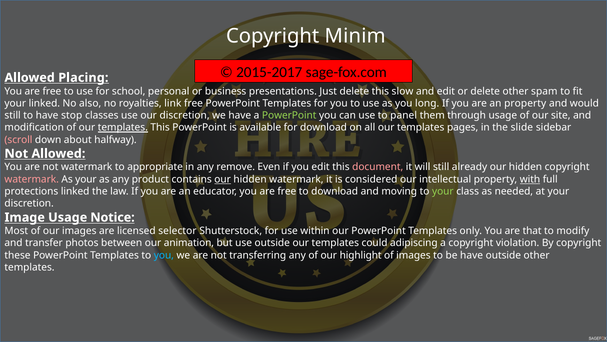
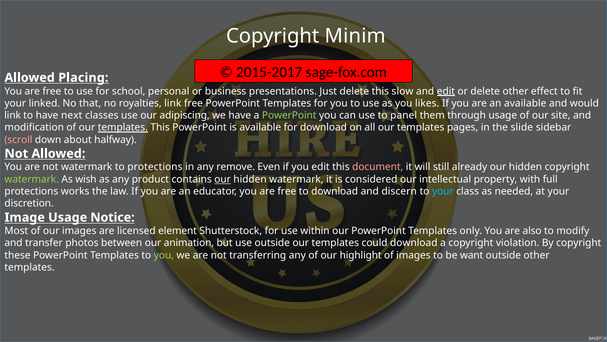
edit underline: none -> present (446, 91)
spam: spam -> effect (544, 91)
also: also -> that (90, 103)
long: long -> likes (427, 103)
an property: property -> available (525, 103)
still: still -> link (13, 115)
stop: stop -> next (72, 115)
our discretion: discretion -> adipiscing (185, 115)
to appropriate: appropriate -> protections (155, 167)
watermark colour: pink -> light green (32, 179)
As your: your -> wish (86, 179)
with underline: present -> none (530, 179)
protections linked: linked -> works (75, 191)
moving: moving -> discern (399, 191)
your colour: light green -> light blue (443, 191)
selector: selector -> element (178, 231)
that: that -> also (532, 231)
could adipiscing: adipiscing -> download (414, 243)
you colour: light blue -> light green (164, 255)
be have: have -> want (472, 255)
